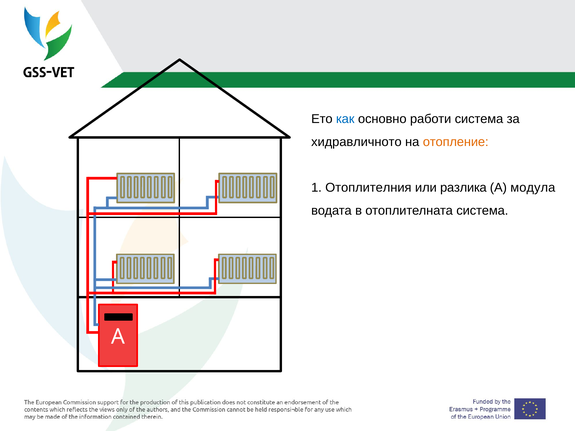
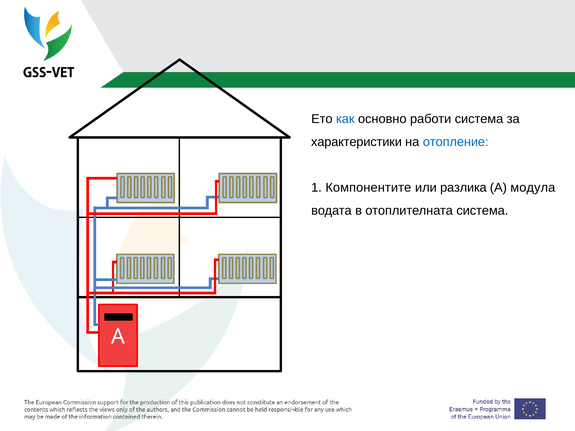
хидравличното: хидравличното -> характеристики (356, 142)
отопление colour: orange -> blue (456, 142)
Отоплителния: Отоплителния -> Компонентите (368, 188)
